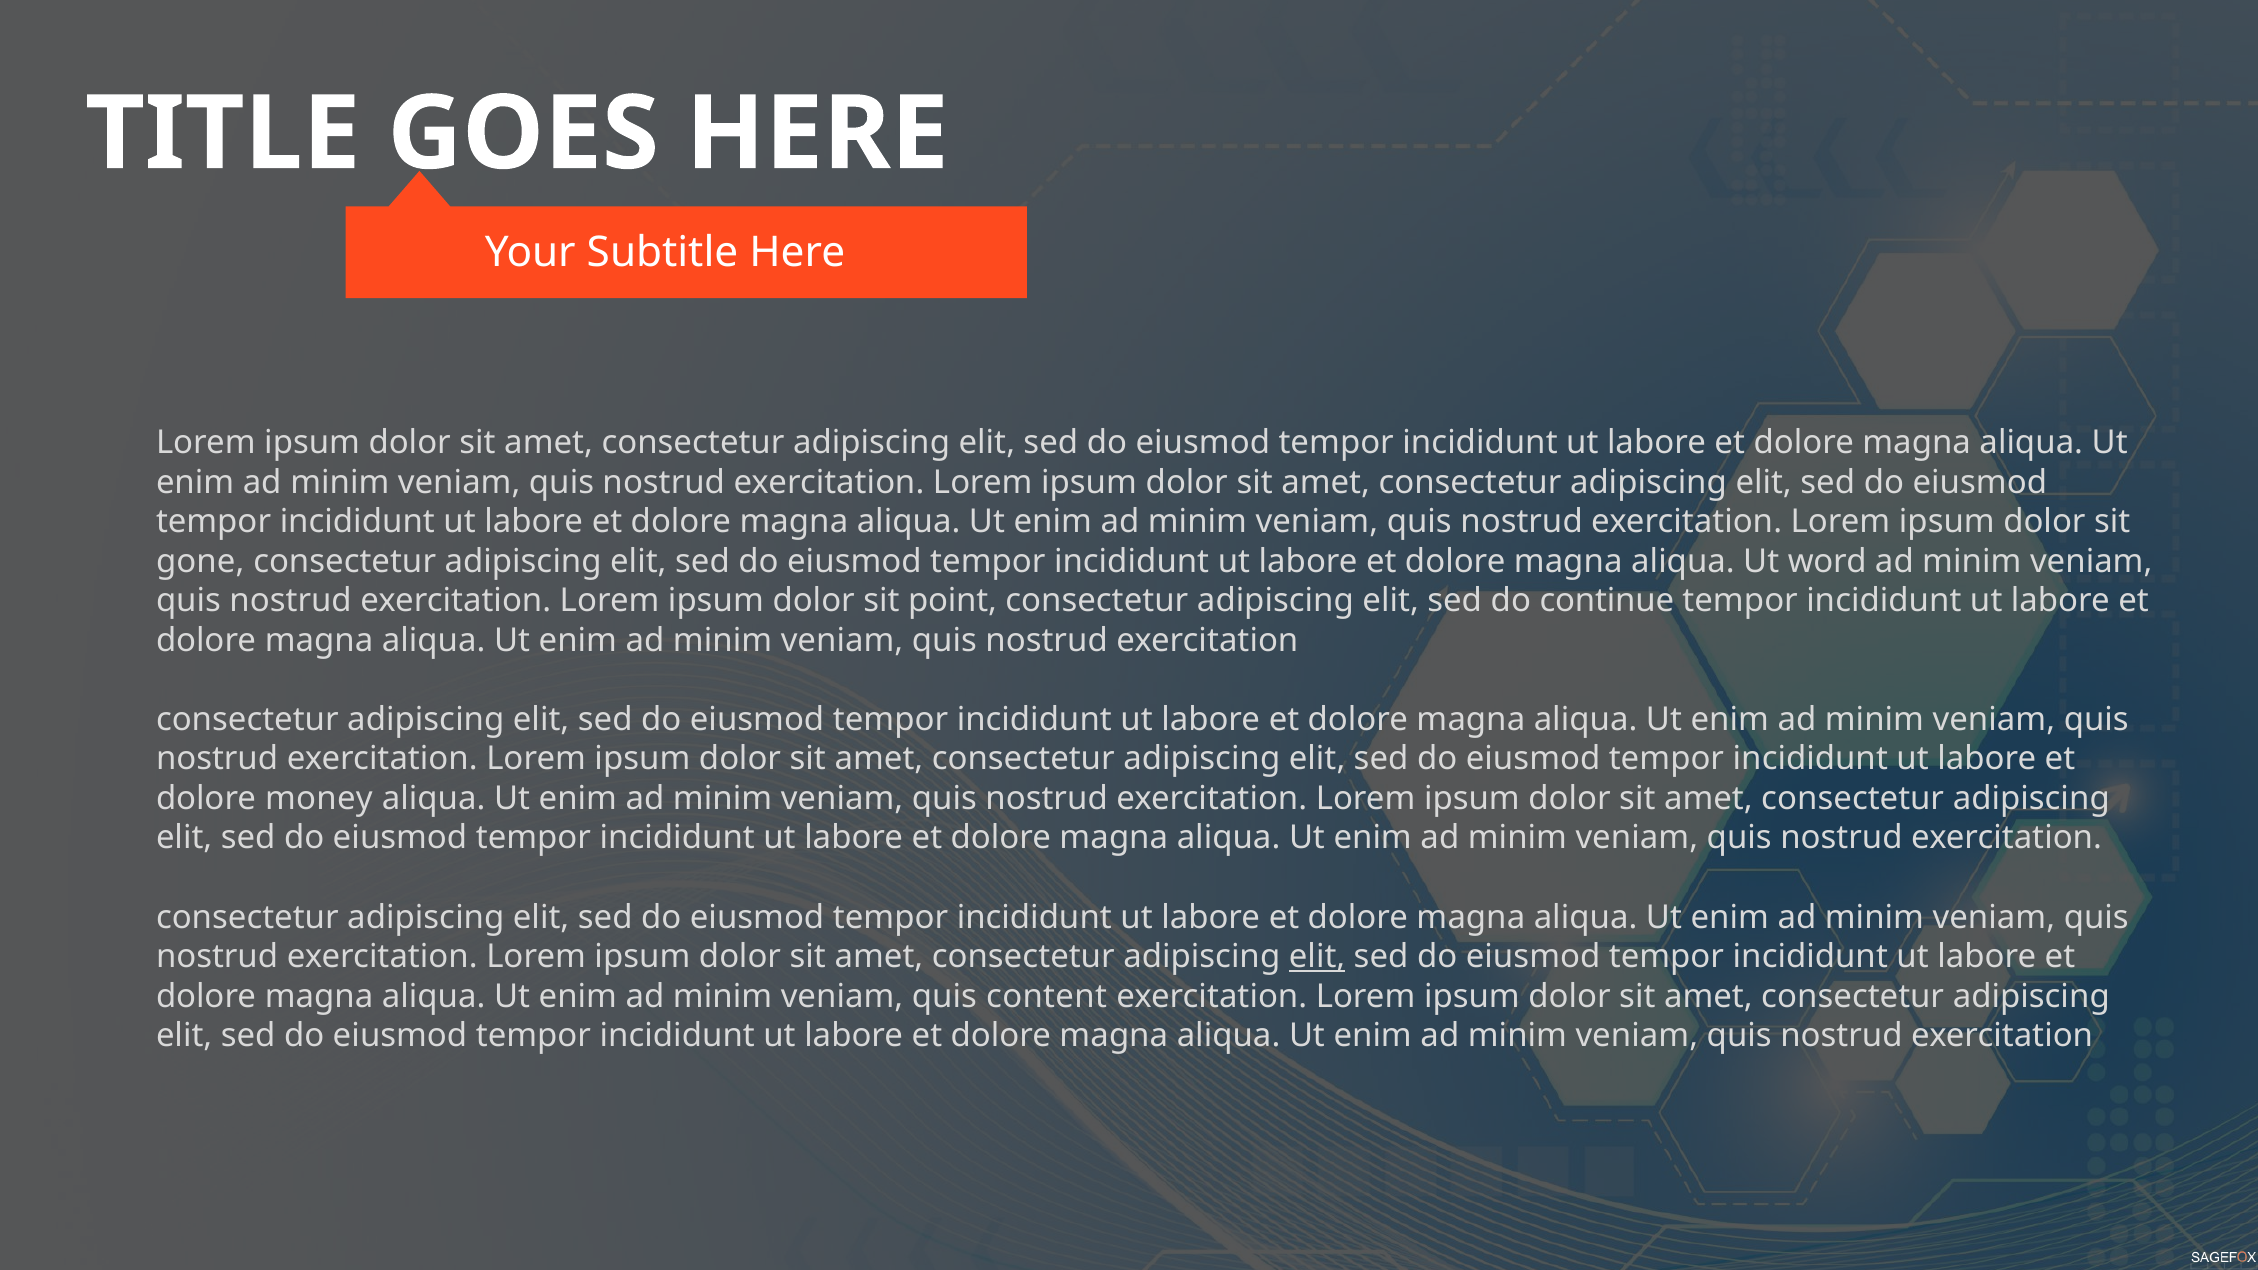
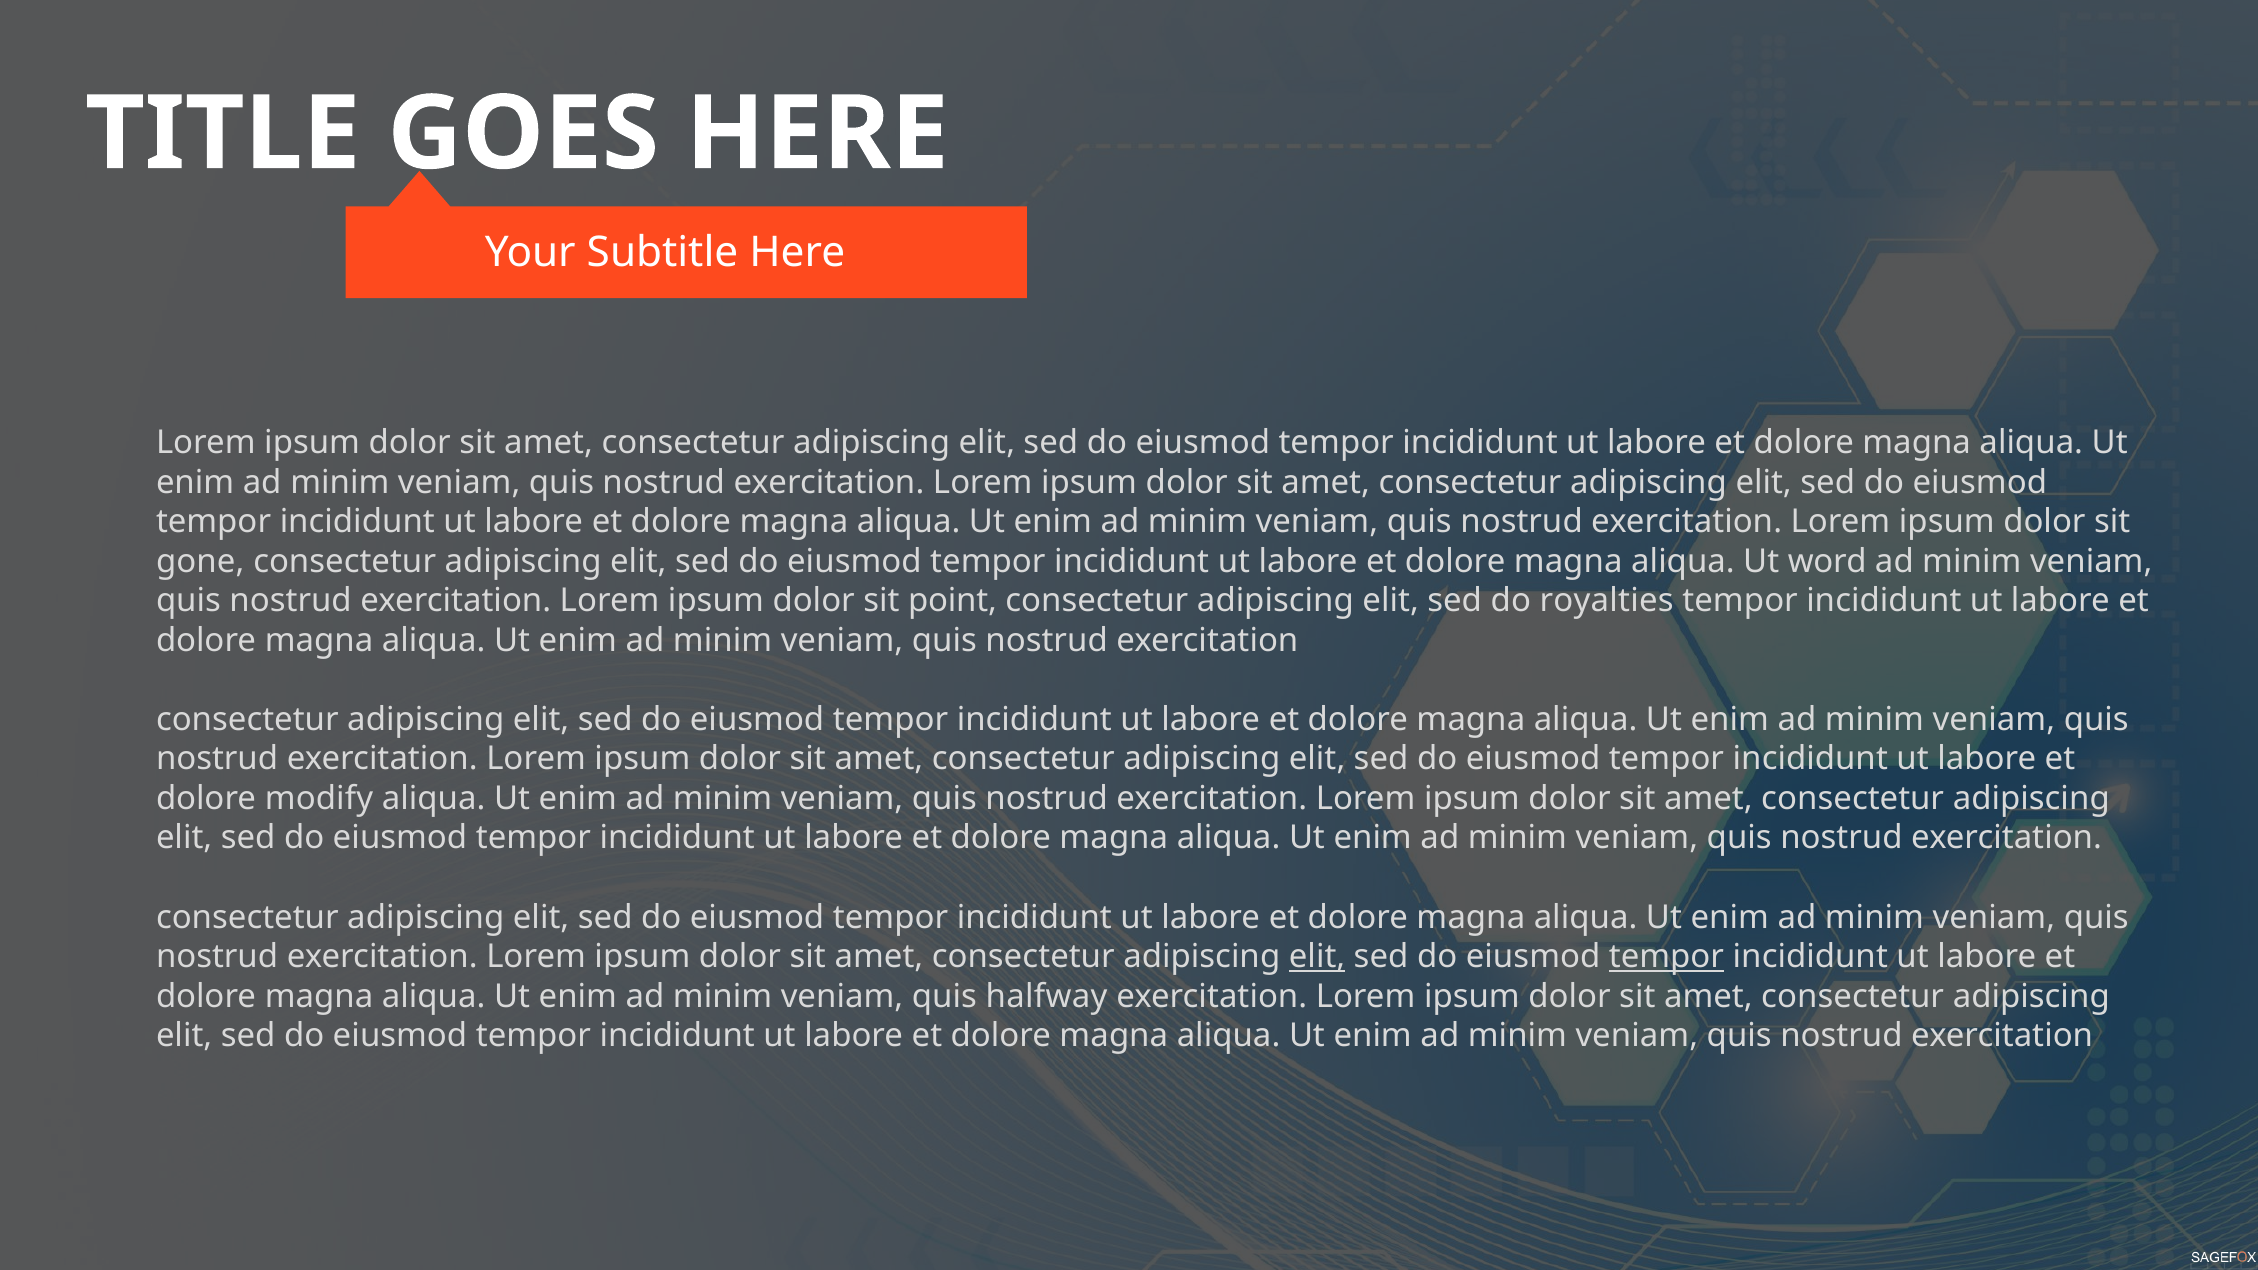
continue: continue -> royalties (1607, 601)
money: money -> modify (319, 799)
tempor underline: none -> present (1666, 957)
content: content -> halfway (1047, 996)
